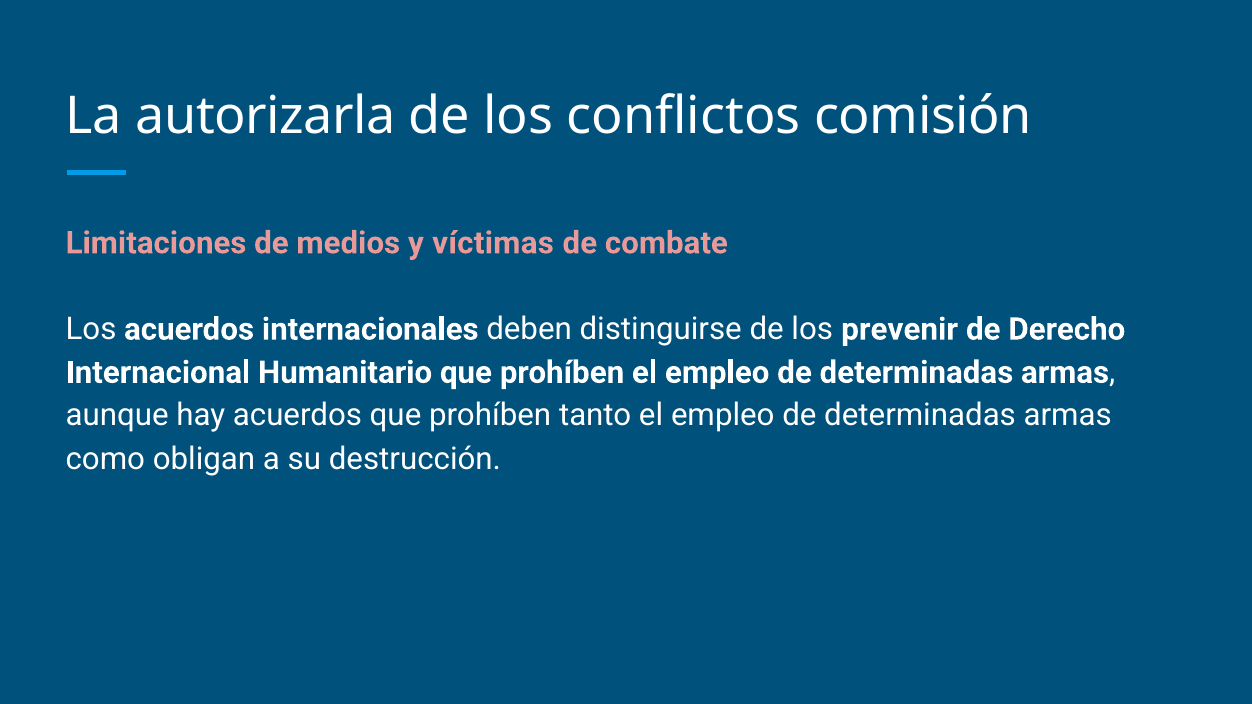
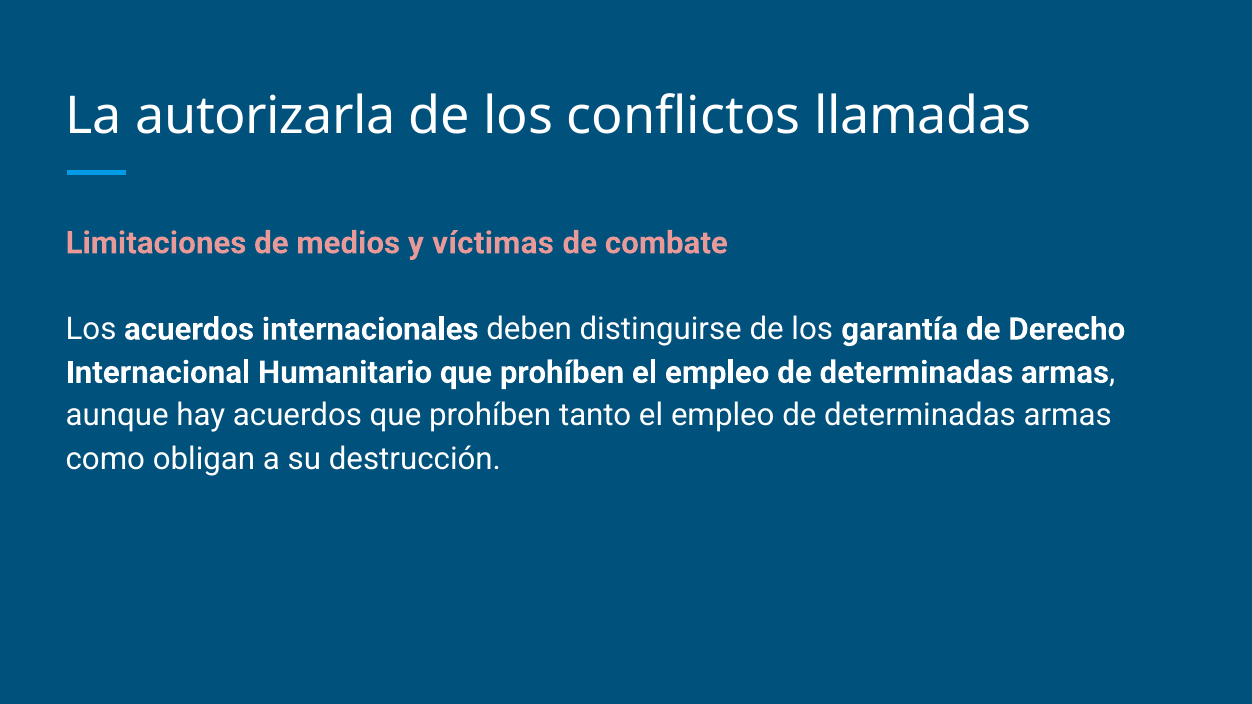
comisión: comisión -> llamadas (923, 116)
prevenir: prevenir -> garantía (900, 329)
